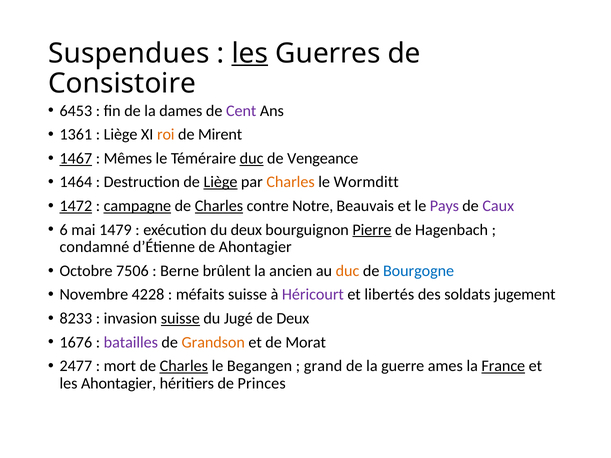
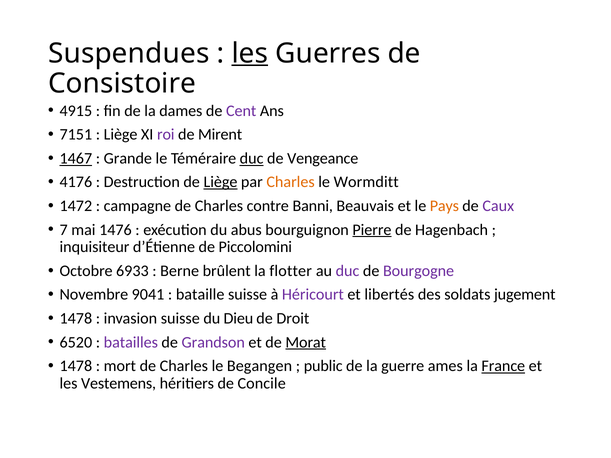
6453: 6453 -> 4915 (76, 111)
1361: 1361 -> 7151 (76, 135)
roi colour: orange -> purple (166, 135)
Mêmes: Mêmes -> Grande (128, 158)
1464: 1464 -> 4176 (76, 182)
1472 underline: present -> none (76, 206)
campagne underline: present -> none (137, 206)
Charles underline: present -> none (219, 206)
Notre: Notre -> Banni (313, 206)
Pays colour: purple -> orange (444, 206)
6: 6 -> 7 (64, 230)
1479: 1479 -> 1476 (115, 230)
du deux: deux -> abus (246, 230)
condamné: condamné -> inquisiteur (95, 247)
de Ahontagier: Ahontagier -> Piccolomini (255, 247)
7506: 7506 -> 6933 (132, 271)
ancien: ancien -> flotter (291, 271)
duc colour: orange -> purple (347, 271)
Bourgogne colour: blue -> purple (419, 271)
4228: 4228 -> 9041 (148, 295)
méfaits: méfaits -> bataille (200, 295)
8233: 8233 -> 1478 (76, 319)
suisse underline: present -> none (180, 319)
Jugé: Jugé -> Dieu (238, 319)
de Deux: Deux -> Droit (293, 319)
1676: 1676 -> 6520 (76, 342)
Grandson colour: orange -> purple (213, 342)
Morat underline: none -> present (306, 342)
2477: 2477 -> 1478 (76, 366)
Charles underline: present -> none (184, 366)
grand: grand -> public (323, 366)
les Ahontagier: Ahontagier -> Vestemens (119, 384)
Princes: Princes -> Concile (262, 384)
